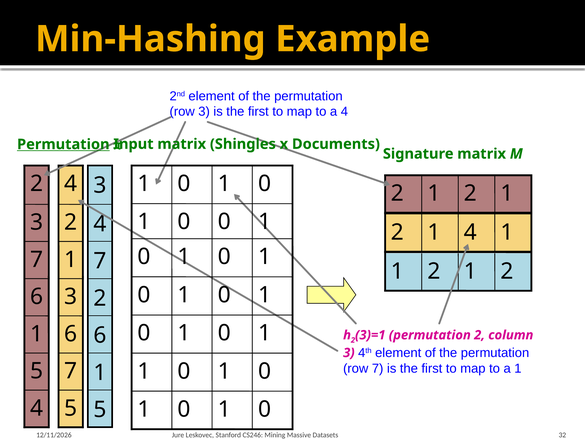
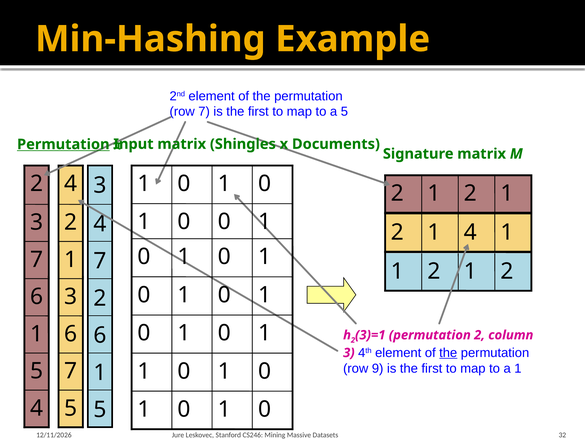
row 3: 3 -> 7 (204, 112)
a 4: 4 -> 5 (344, 112)
the underline: none -> present (448, 353)
row 7: 7 -> 9 (378, 368)
